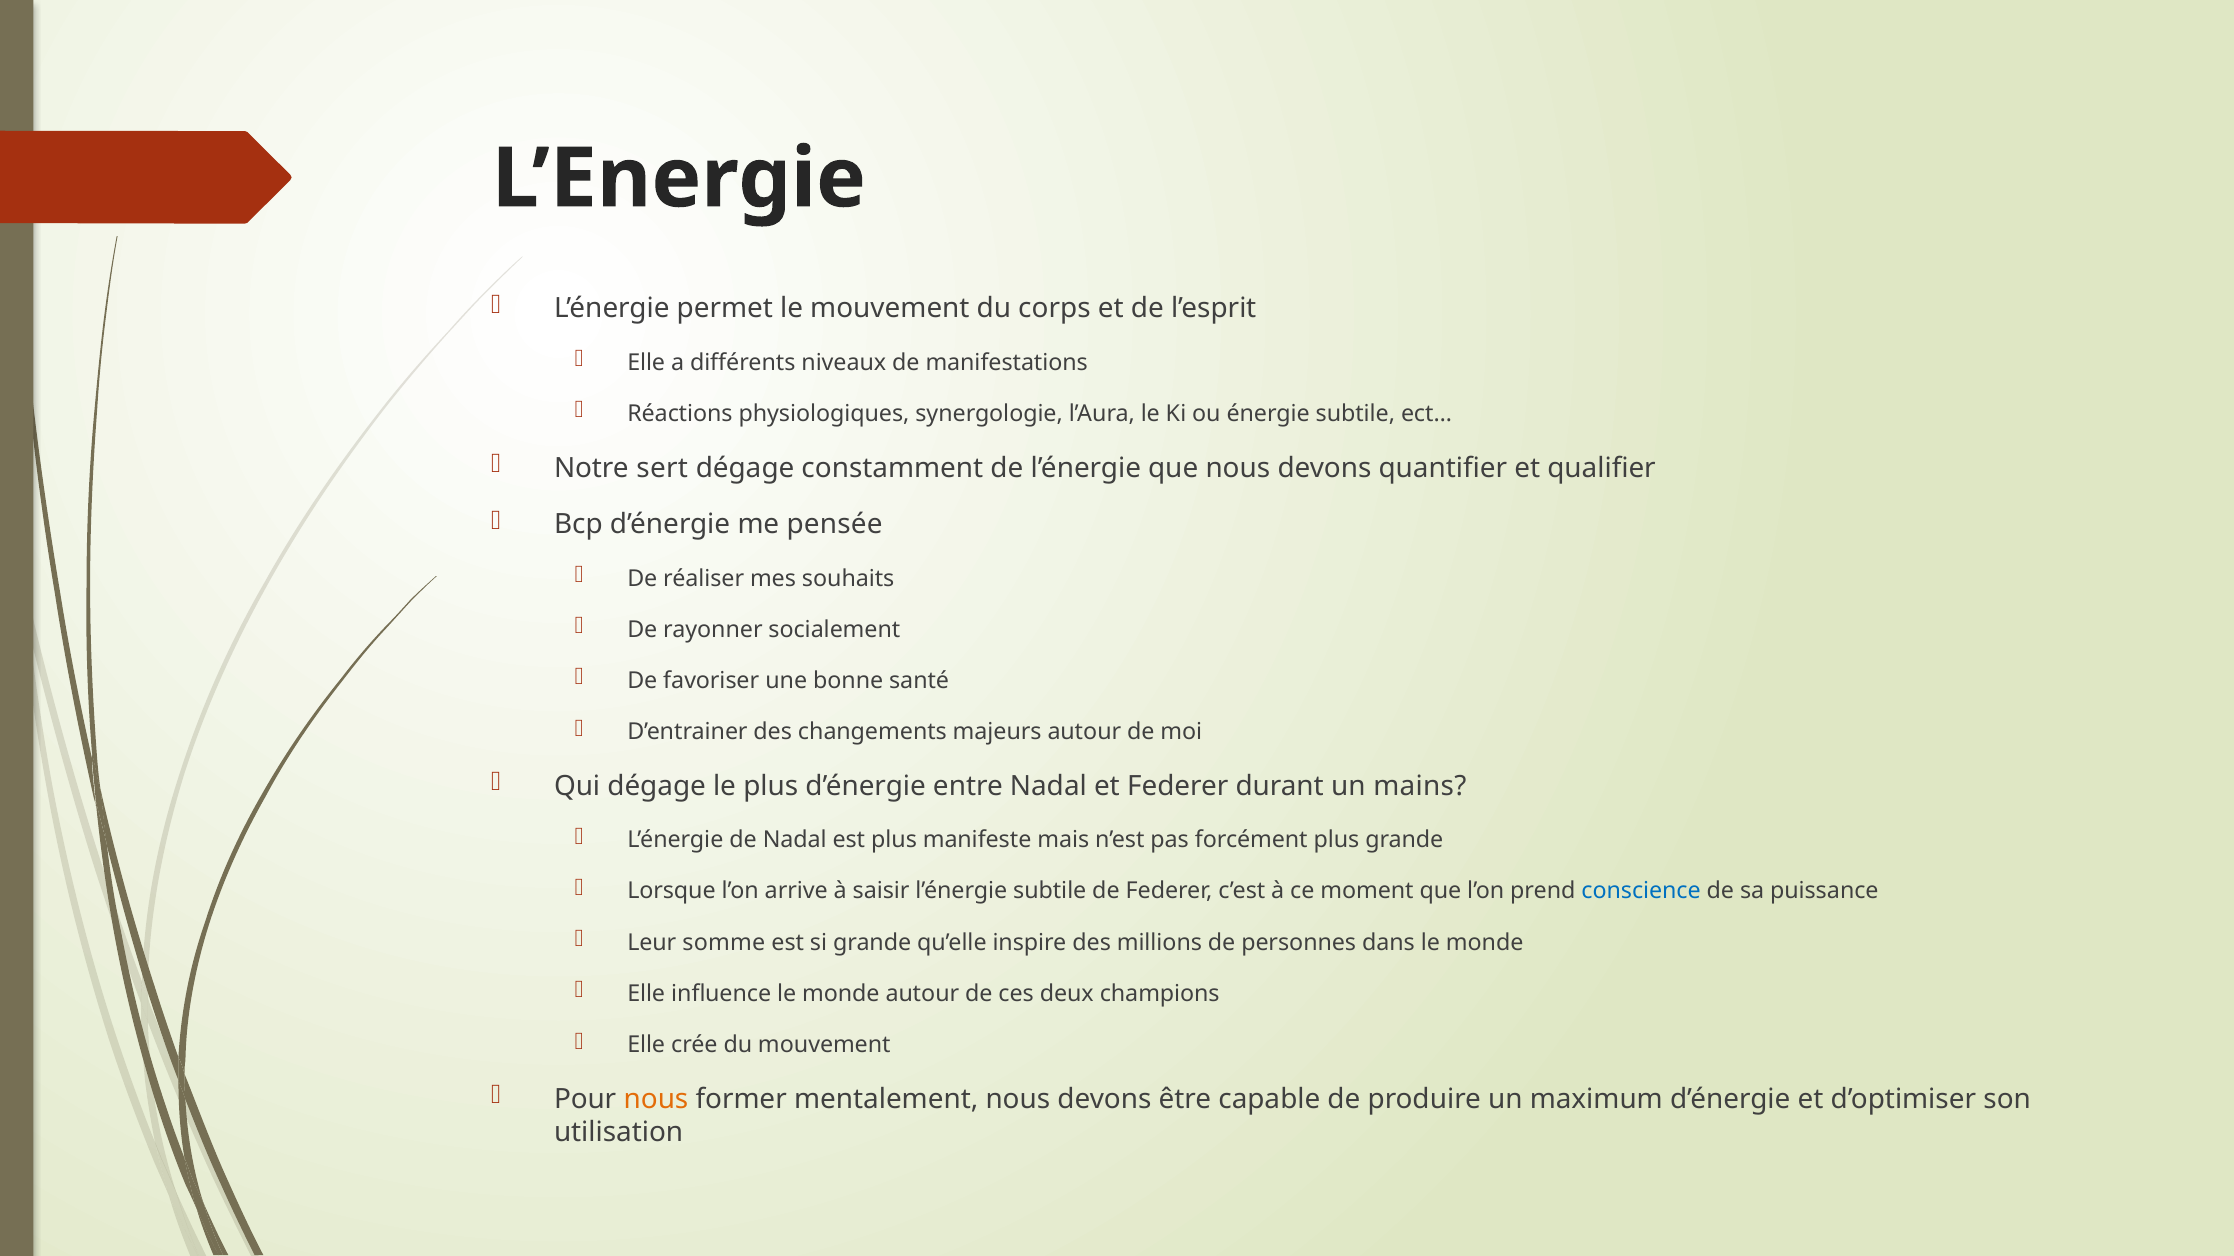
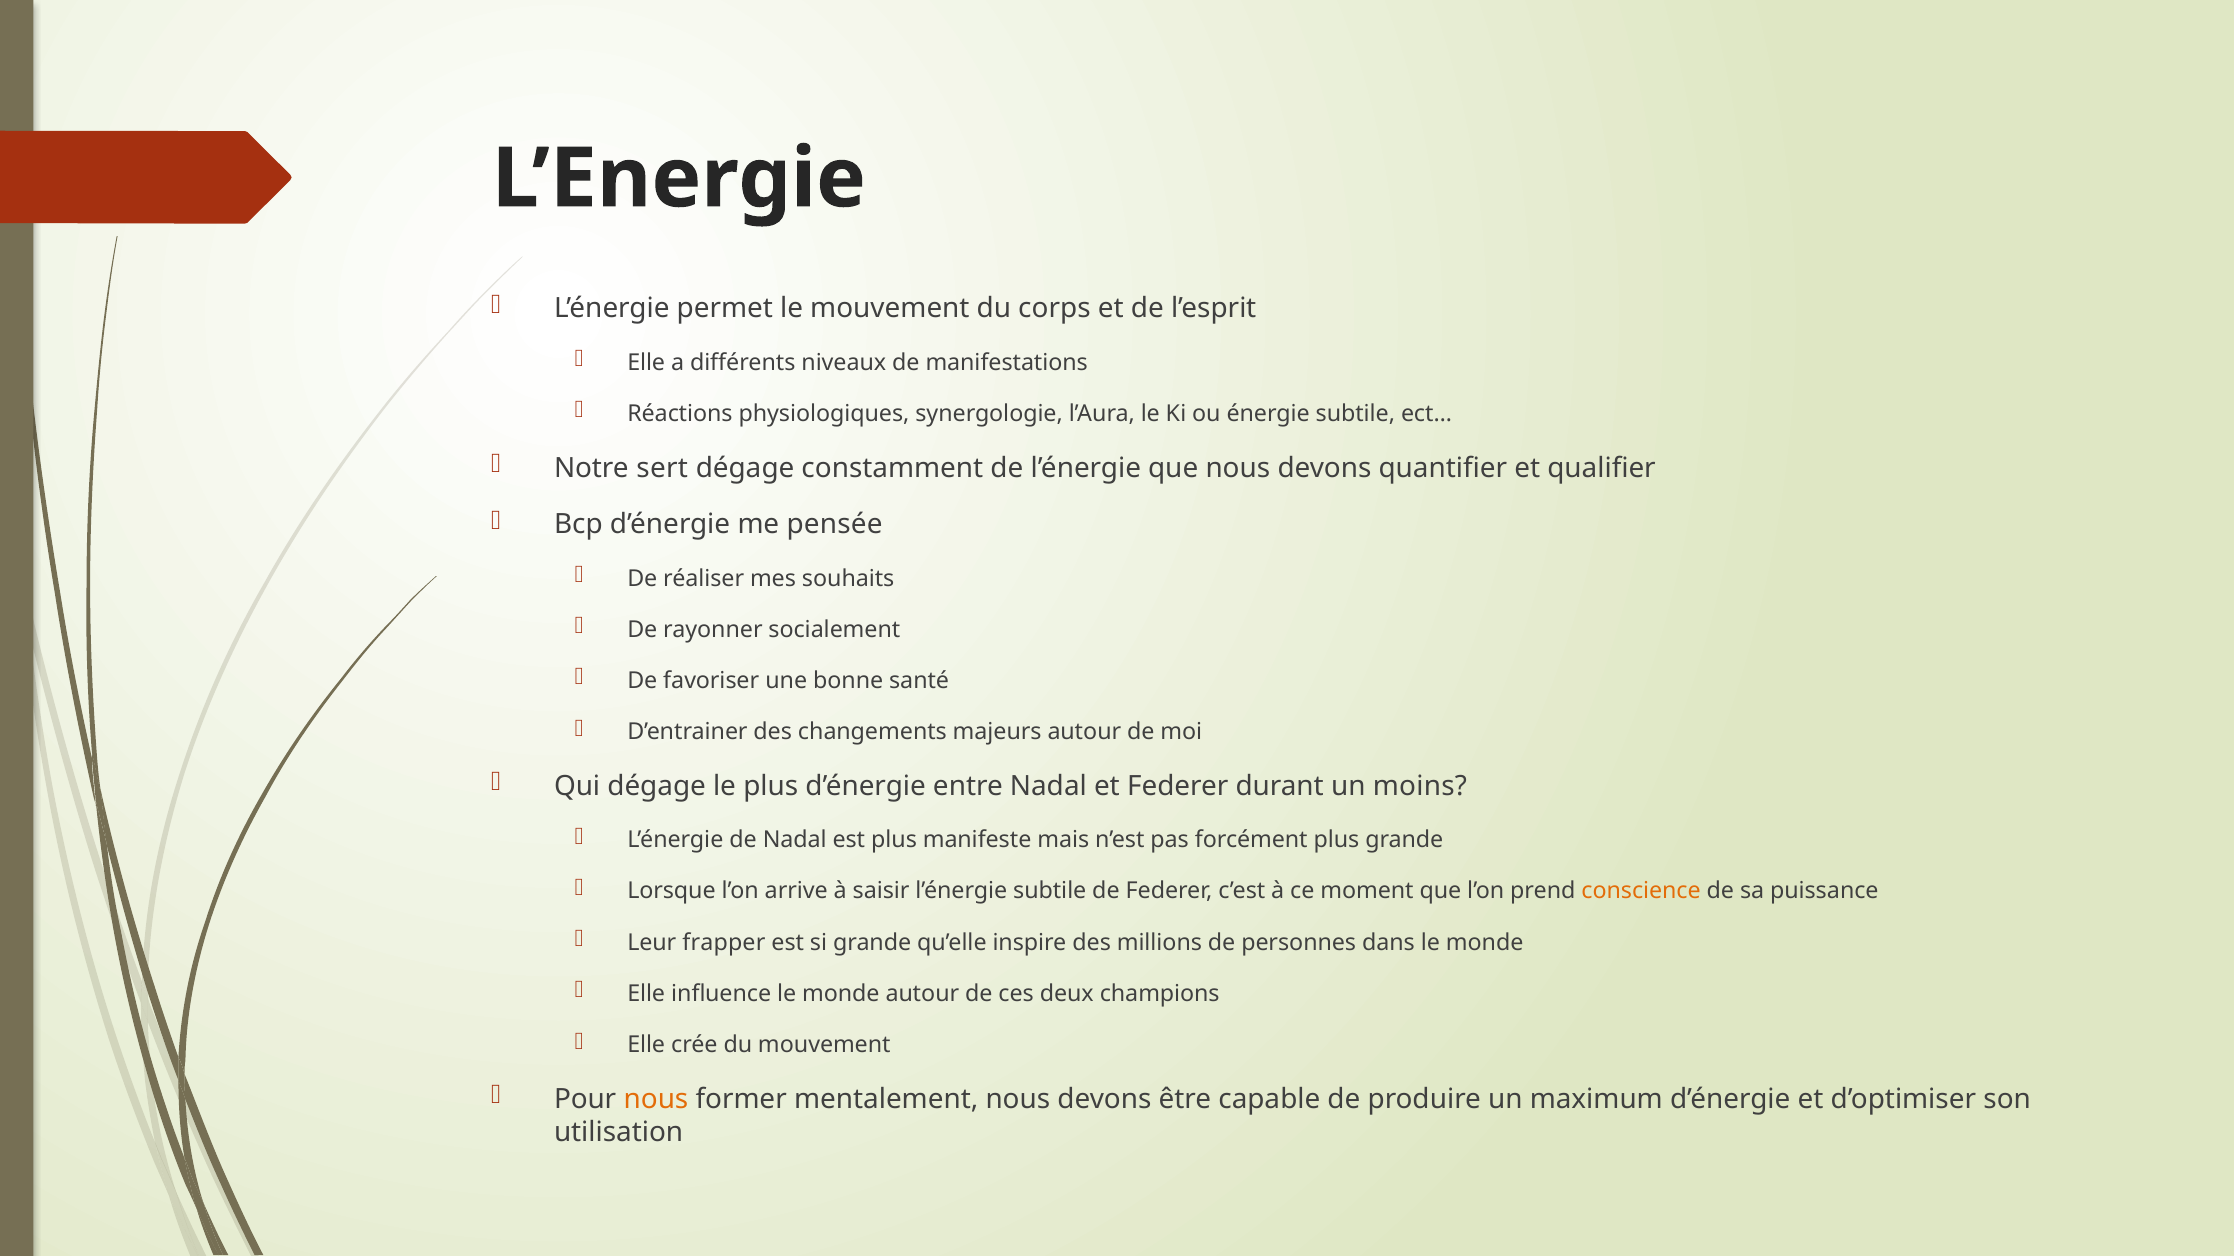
mains: mains -> moins (1420, 787)
conscience colour: blue -> orange (1641, 892)
somme: somme -> frapper (724, 943)
